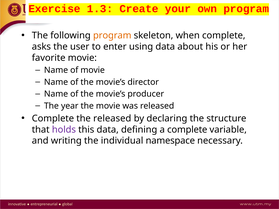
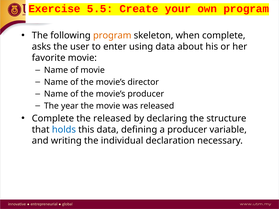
1.3: 1.3 -> 5.5 (100, 9)
holds colour: purple -> blue (64, 130)
a complete: complete -> producer (187, 130)
namespace: namespace -> declaration (170, 141)
